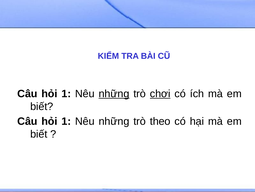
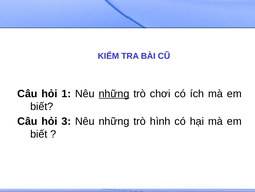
chơi underline: present -> none (160, 93)
1: 1 -> 3 (66, 121)
theo: theo -> hình (160, 121)
